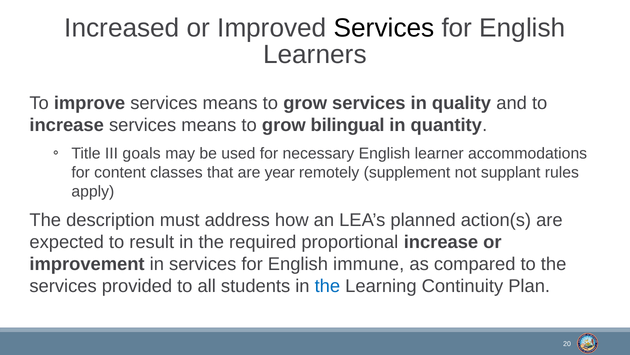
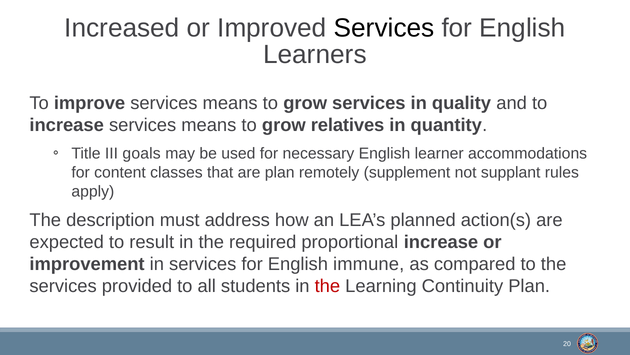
bilingual: bilingual -> relatives (348, 125)
are year: year -> plan (280, 172)
the colour: blue -> red (327, 286)
